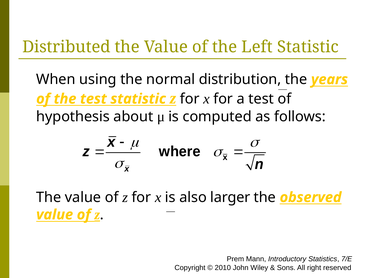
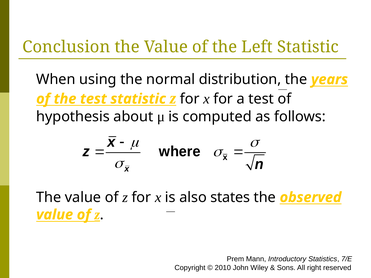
Distributed: Distributed -> Conclusion (66, 47)
larger: larger -> states (230, 198)
